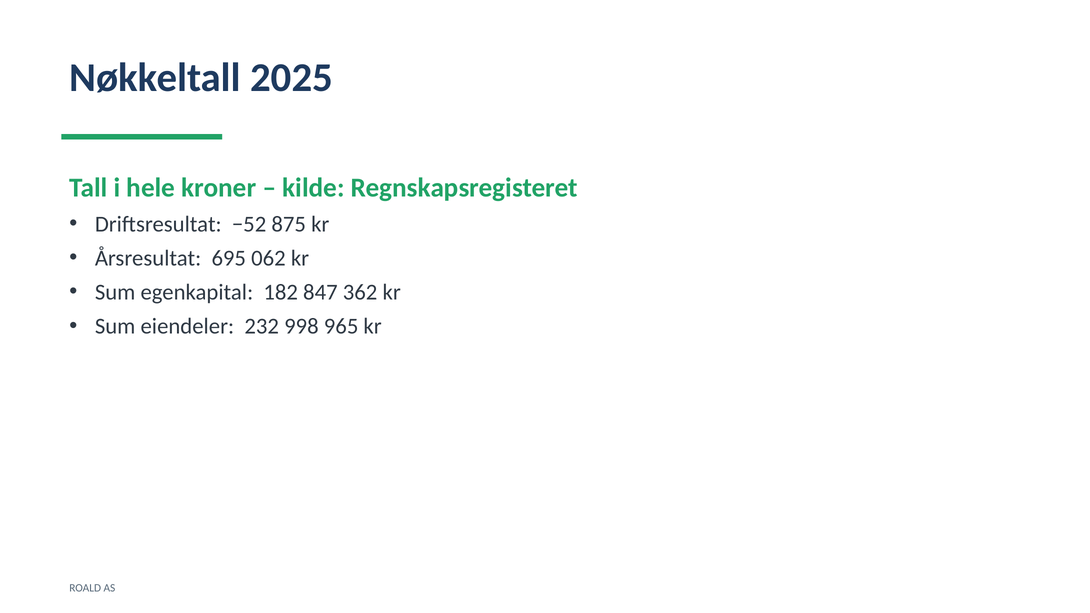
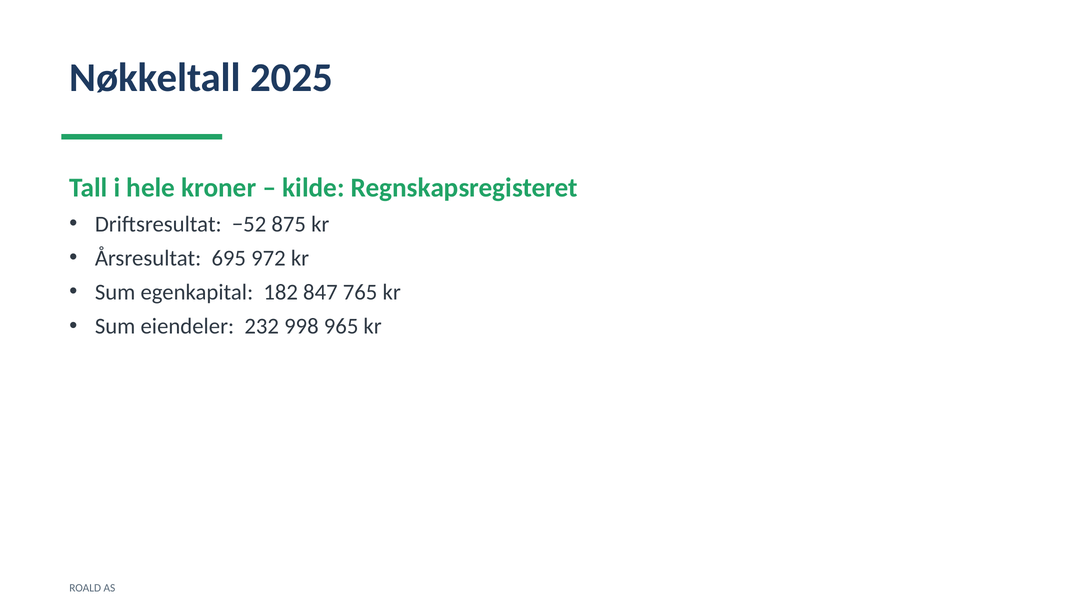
062: 062 -> 972 (268, 258)
362: 362 -> 765 (360, 292)
